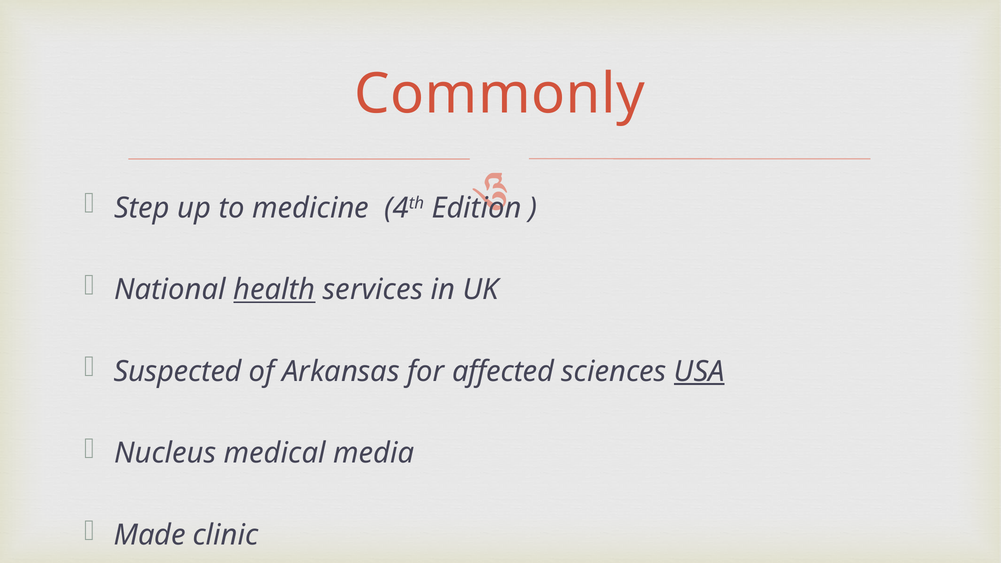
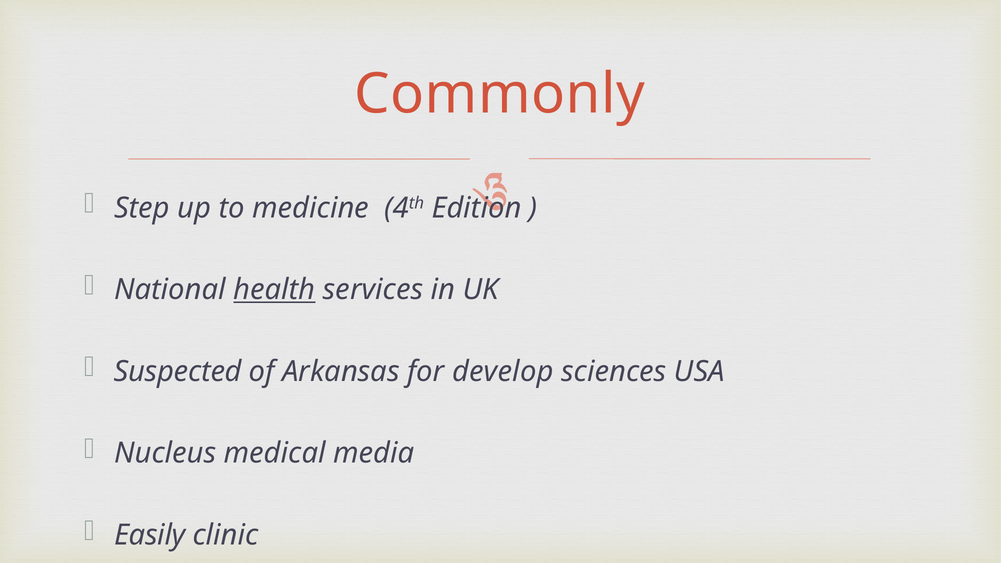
affected: affected -> develop (503, 372)
USA underline: present -> none (699, 372)
Made: Made -> Easily (150, 535)
